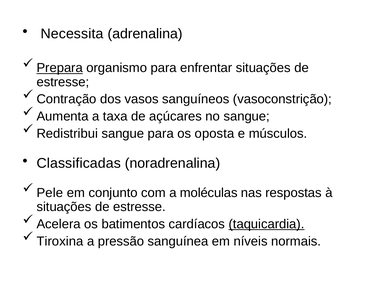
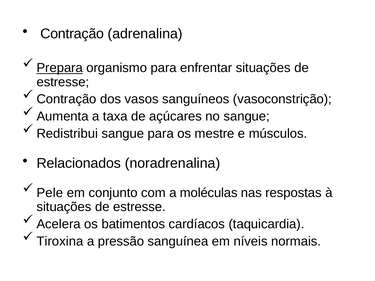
Necessita: Necessita -> Contração (72, 34)
oposta: oposta -> mestre (215, 134)
Classificadas: Classificadas -> Relacionados (79, 163)
taquicardia underline: present -> none (267, 224)
